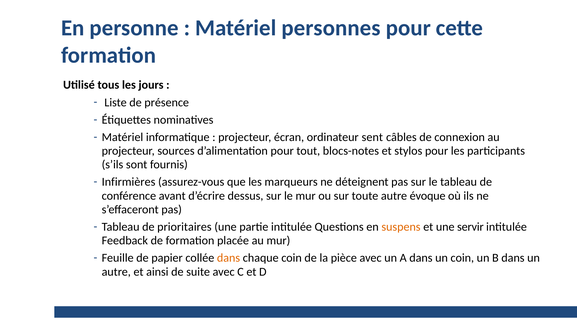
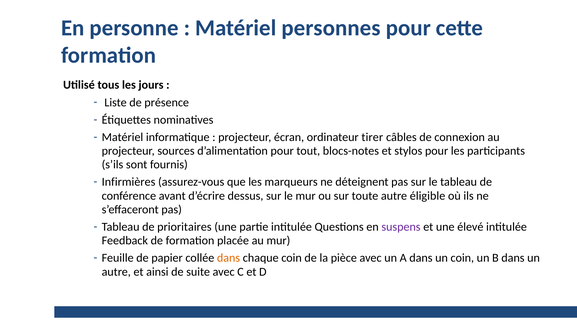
sent: sent -> tirer (372, 137)
évoque: évoque -> éligible (428, 195)
suspens colour: orange -> purple (401, 227)
servir: servir -> élevé (470, 227)
